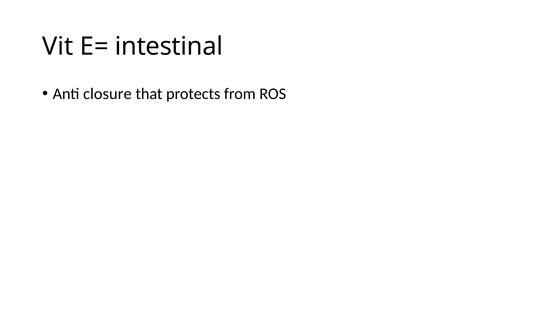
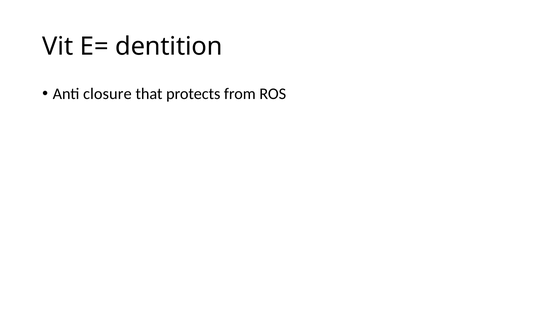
intestinal: intestinal -> dentition (169, 47)
